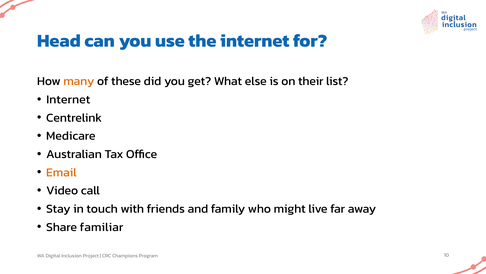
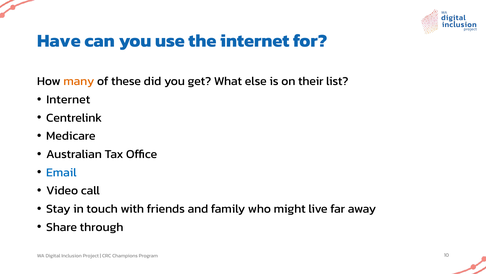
Head: Head -> Have (59, 41)
Email colour: orange -> blue (61, 172)
familiar: familiar -> through (102, 227)
